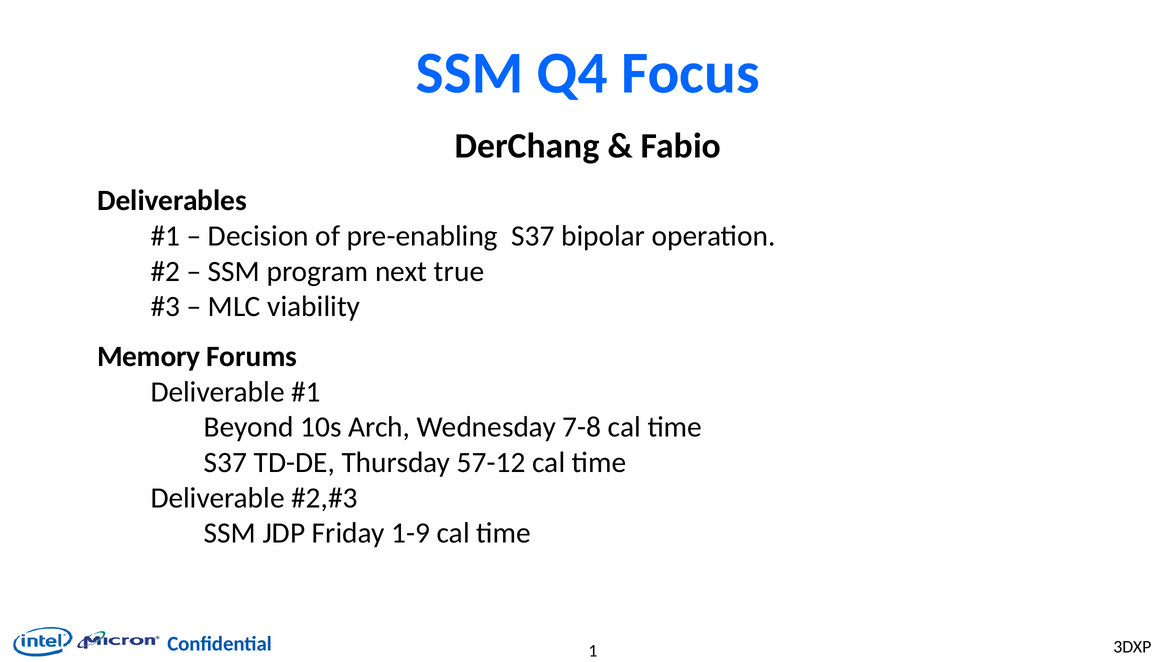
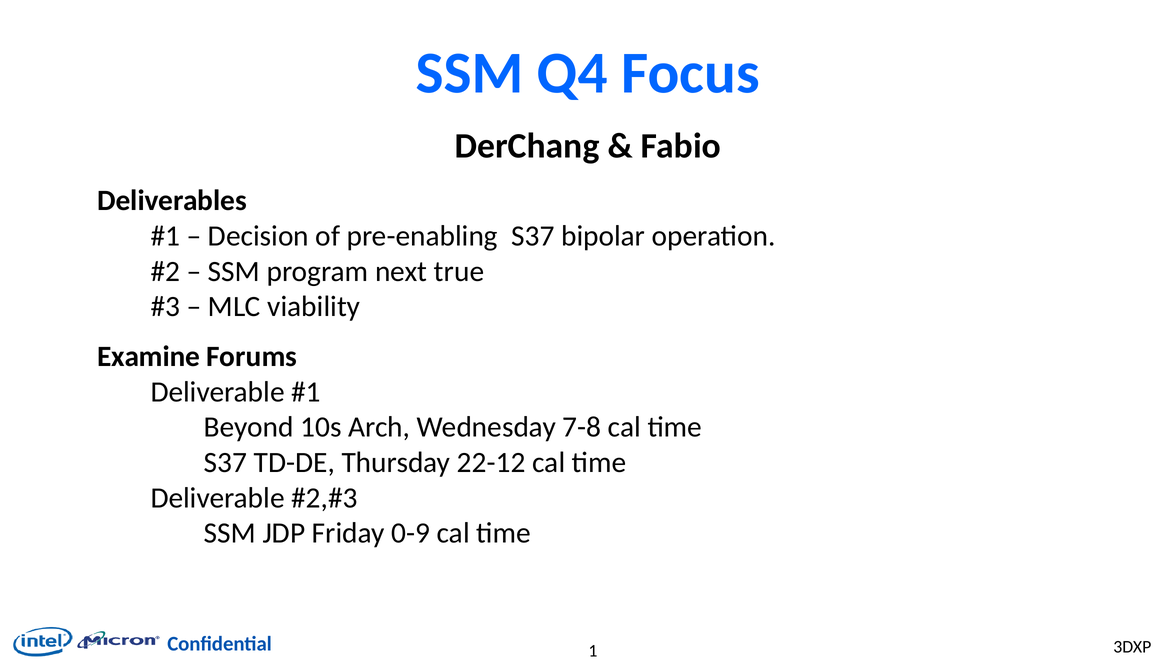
Memory: Memory -> Examine (149, 356)
57-12: 57-12 -> 22-12 (491, 462)
1-9: 1-9 -> 0-9 (411, 533)
